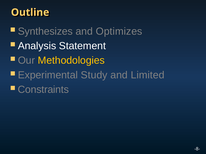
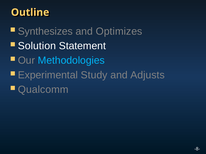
Analysis: Analysis -> Solution (37, 46)
Methodologies colour: yellow -> light blue (71, 61)
Limited: Limited -> Adjusts (148, 75)
Constraints: Constraints -> Qualcomm (43, 90)
